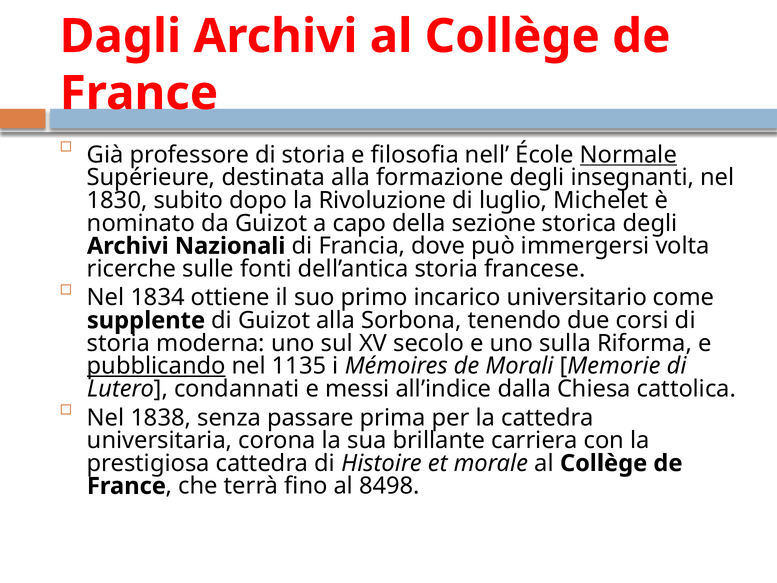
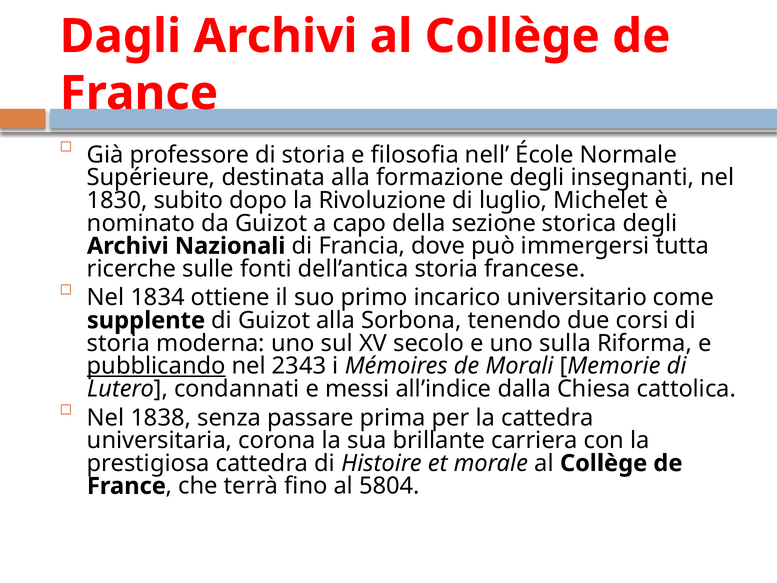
Normale underline: present -> none (628, 155)
volta: volta -> tutta (682, 246)
1135: 1135 -> 2343 (299, 366)
8498: 8498 -> 5804 (389, 486)
